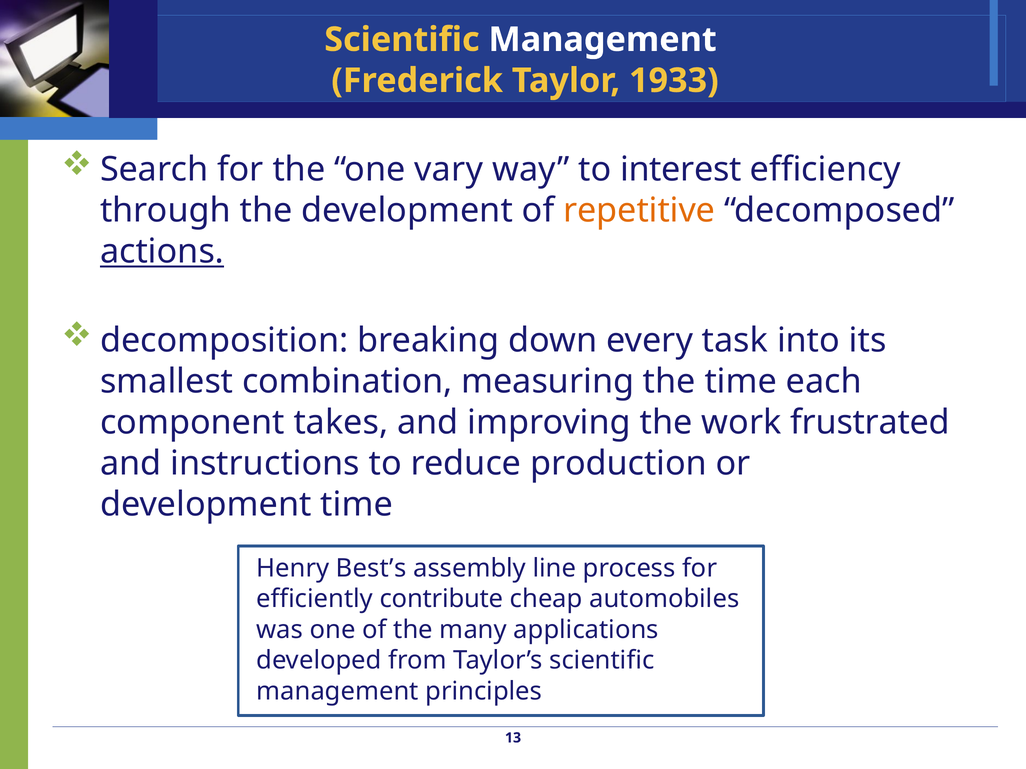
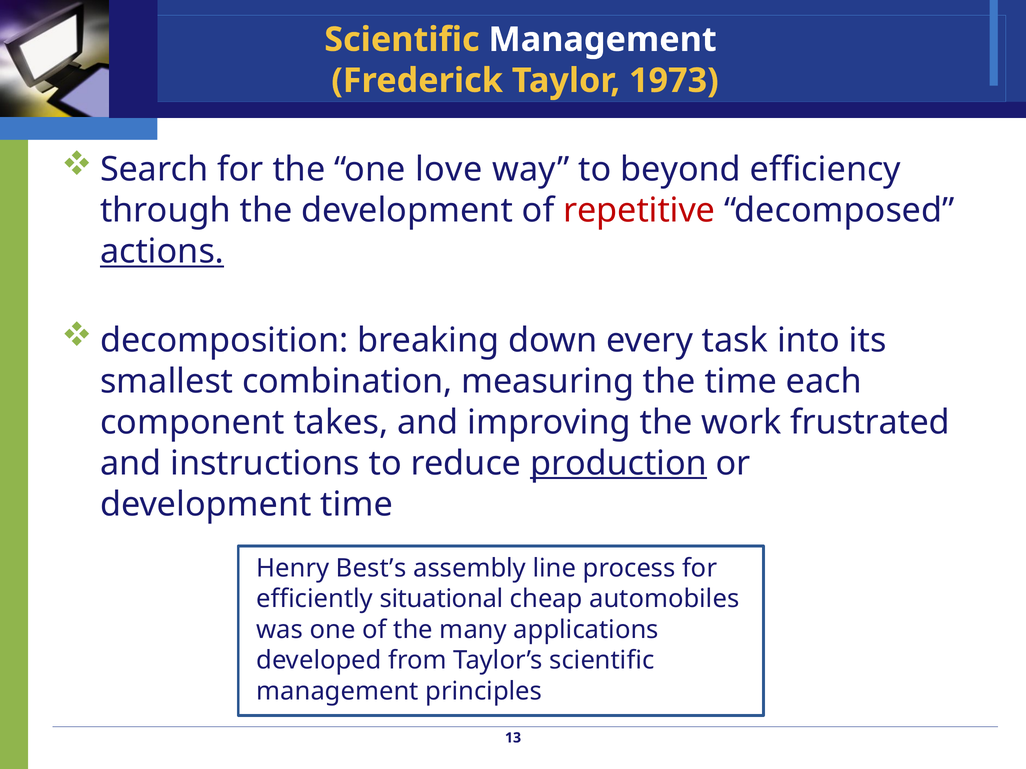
1933: 1933 -> 1973 (674, 81)
vary: vary -> love (449, 170)
interest: interest -> beyond (681, 170)
repetitive colour: orange -> red (639, 211)
production underline: none -> present (619, 464)
contribute: contribute -> situational (442, 599)
